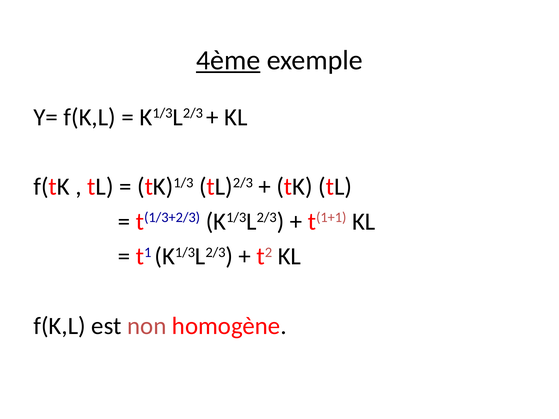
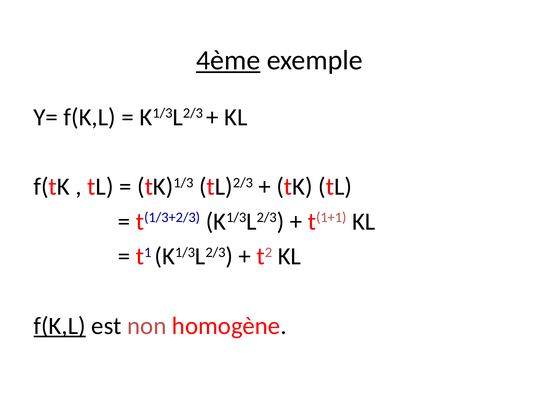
f(K,L underline: none -> present (60, 326)
